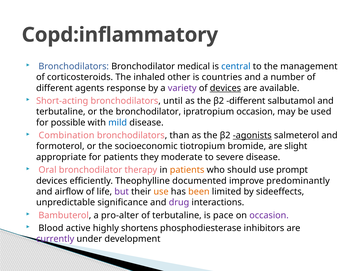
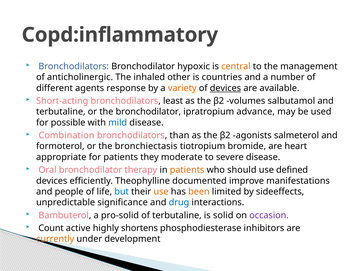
medical: medical -> hypoxic (194, 66)
central colour: blue -> orange (236, 66)
corticosteroids: corticosteroids -> anticholinergic (80, 77)
variety colour: purple -> orange (182, 88)
until: until -> least (173, 101)
β2 different: different -> volumes (246, 101)
ipratropium occasion: occasion -> advance (256, 112)
agonists underline: present -> none (252, 136)
socioeconomic: socioeconomic -> bronchiectasis (146, 147)
slight: slight -> heart (296, 147)
prompt: prompt -> defined (292, 170)
predominantly: predominantly -> manifestations (298, 181)
airflow: airflow -> people (69, 192)
but colour: purple -> blue (122, 192)
drug colour: purple -> blue (179, 203)
pro-alter: pro-alter -> pro-solid (120, 216)
pace: pace -> solid (223, 216)
Blood: Blood -> Count (51, 229)
currently colour: purple -> orange (55, 239)
